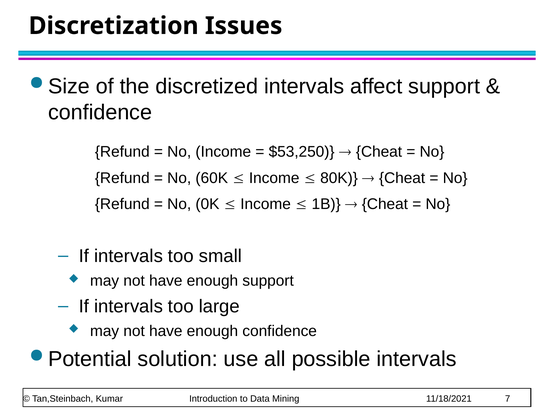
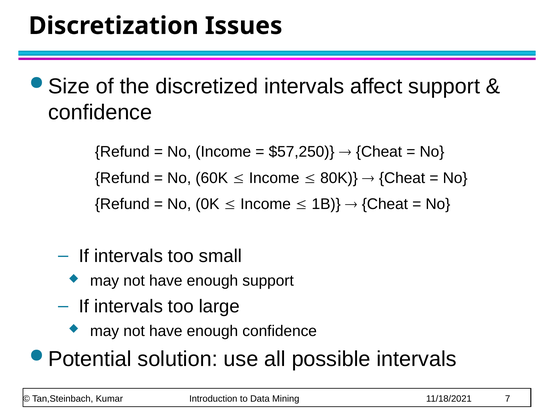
$53,250: $53,250 -> $57,250 (302, 152)
